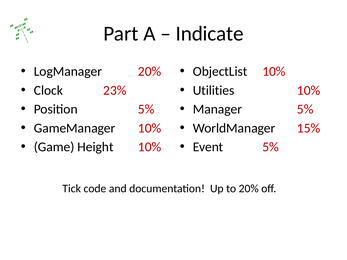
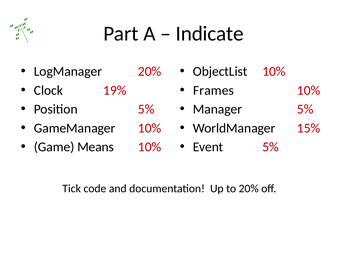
23%: 23% -> 19% (115, 90)
Utilities: Utilities -> Frames (214, 90)
Height: Height -> Means (96, 147)
